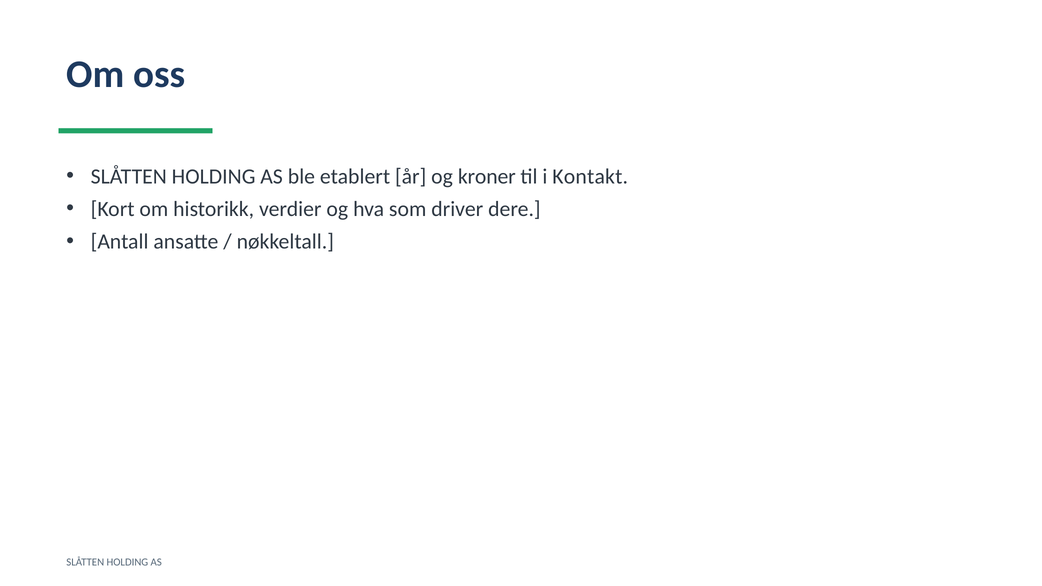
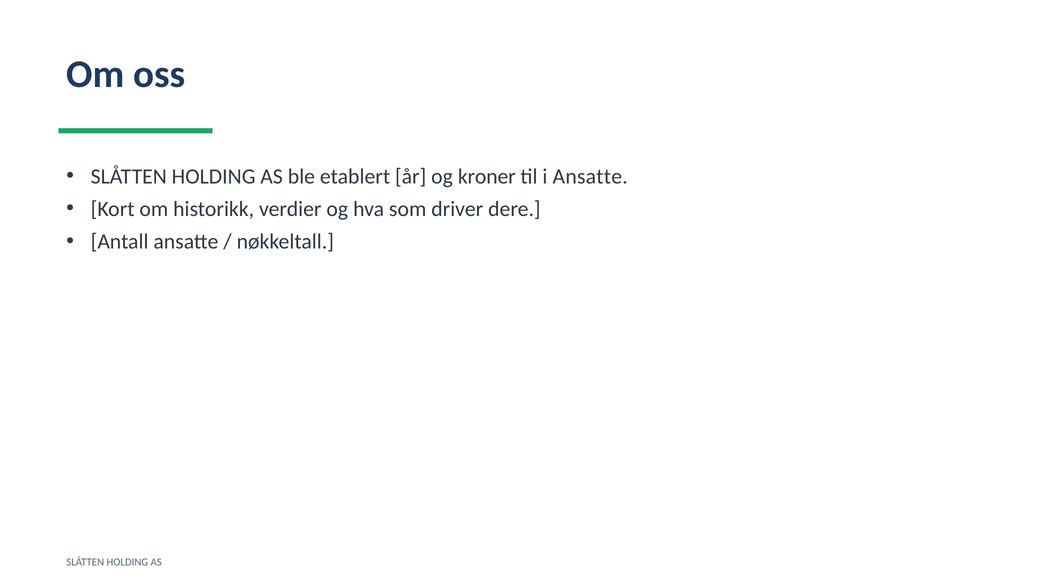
i Kontakt: Kontakt -> Ansatte (590, 176)
